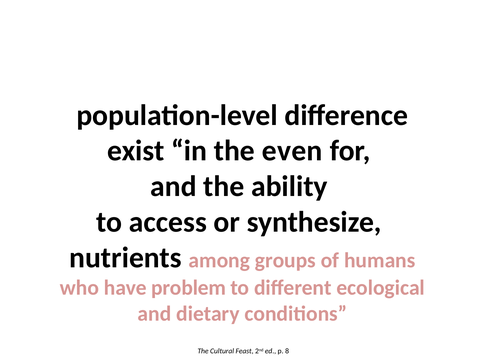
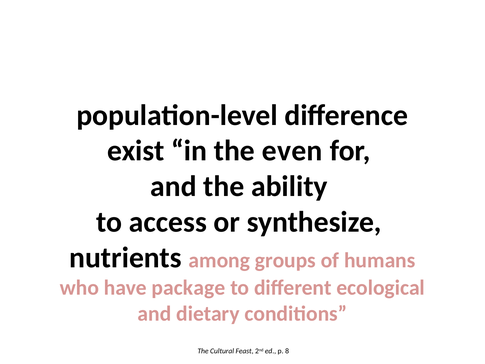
problem: problem -> package (188, 288)
